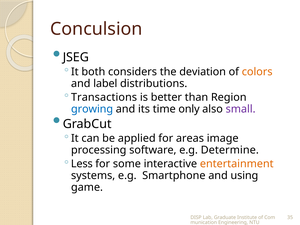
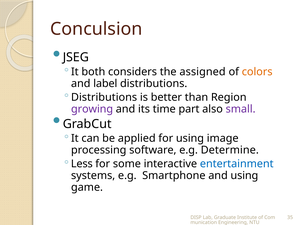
deviation: deviation -> assigned (203, 72)
Transactions: Transactions -> Distributions (104, 97)
growing colour: blue -> purple (92, 109)
only: only -> part (189, 109)
for areas: areas -> using (190, 138)
entertainment colour: orange -> blue (237, 164)
